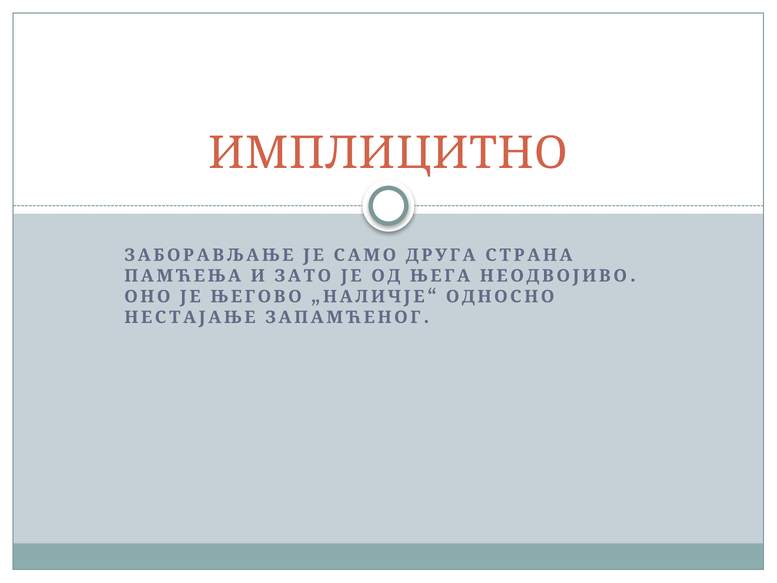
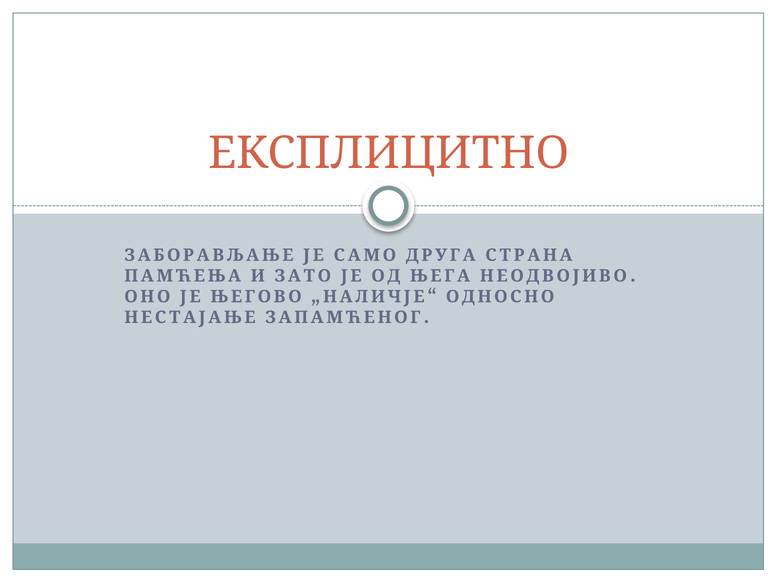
ИМПЛИЦИТНО: ИМПЛИЦИТНО -> ЕКСПЛИЦИТНО (389, 153)
